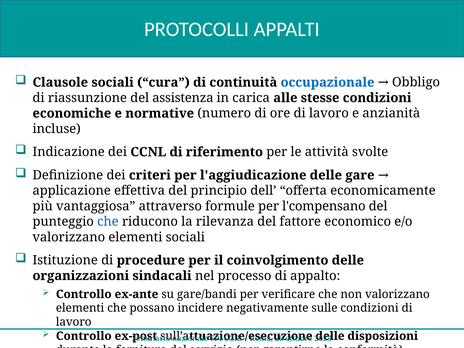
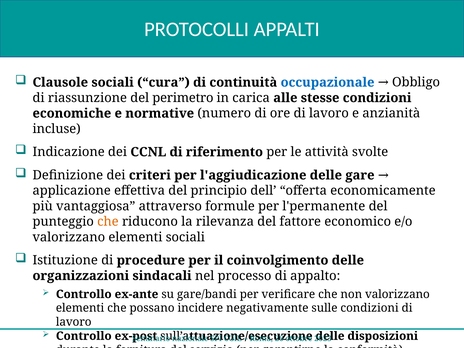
assistenza: assistenza -> perimetro (183, 98)
l'compensano: l'compensano -> l'permanente (324, 206)
che colour: blue -> orange (108, 222)
